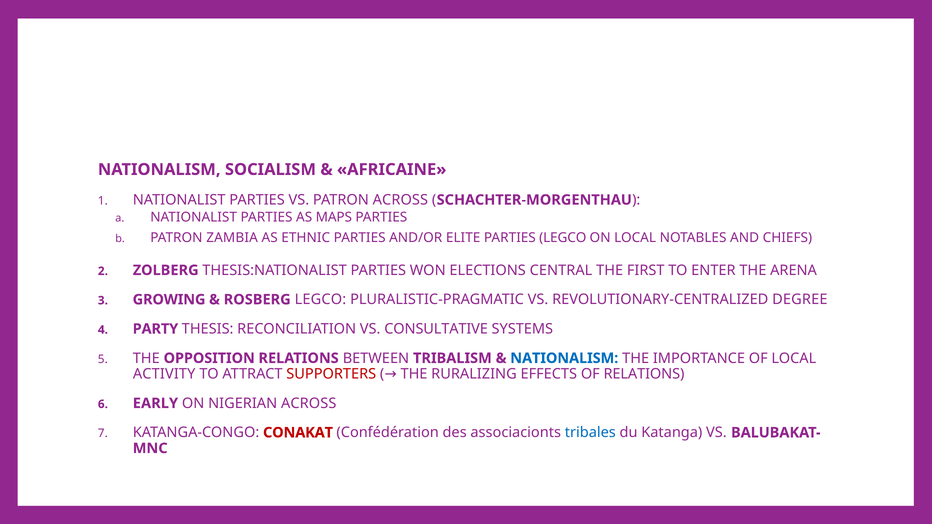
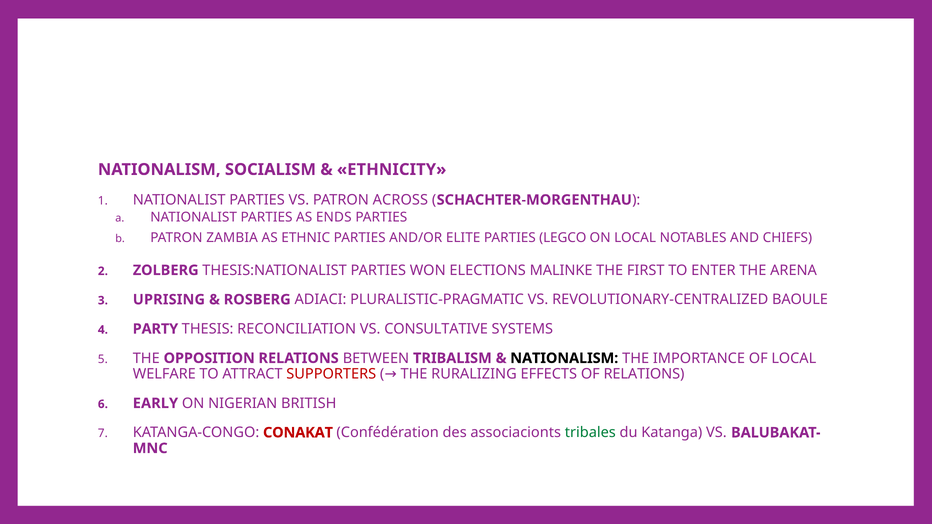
AFRICAINE: AFRICAINE -> ETHNICITY (392, 170)
MAPS: MAPS -> ENDS (334, 217)
CENTRAL: CENTRAL -> MALINKE (561, 270)
GROWING: GROWING -> UPRISING (169, 300)
ROSBERG LEGCO: LEGCO -> ADIACI (321, 300)
DEGREE: DEGREE -> BAOULE (800, 300)
NATIONALISM colour: blue -> black (564, 358)
ACTIVITY: ACTIVITY -> WELFARE (164, 374)
NIGERIAN ACROSS: ACROSS -> BRITISH (309, 403)
tribales colour: blue -> green (590, 433)
